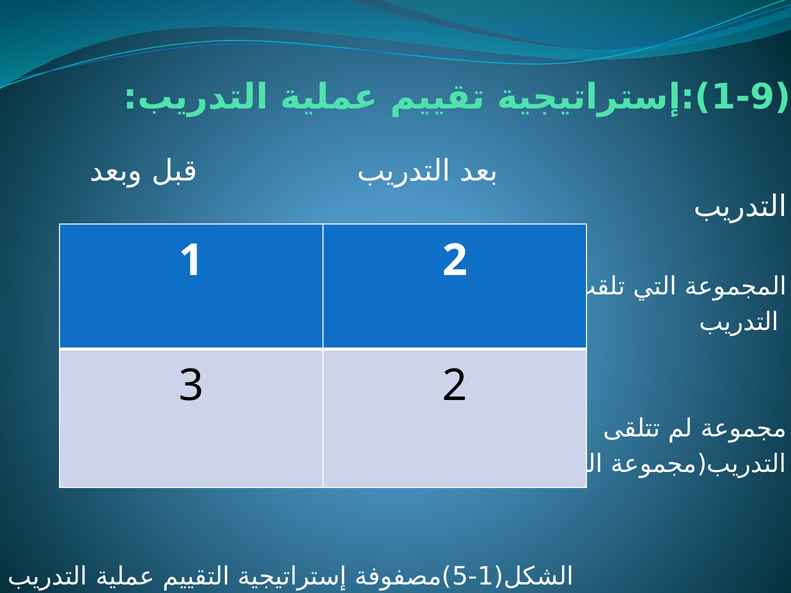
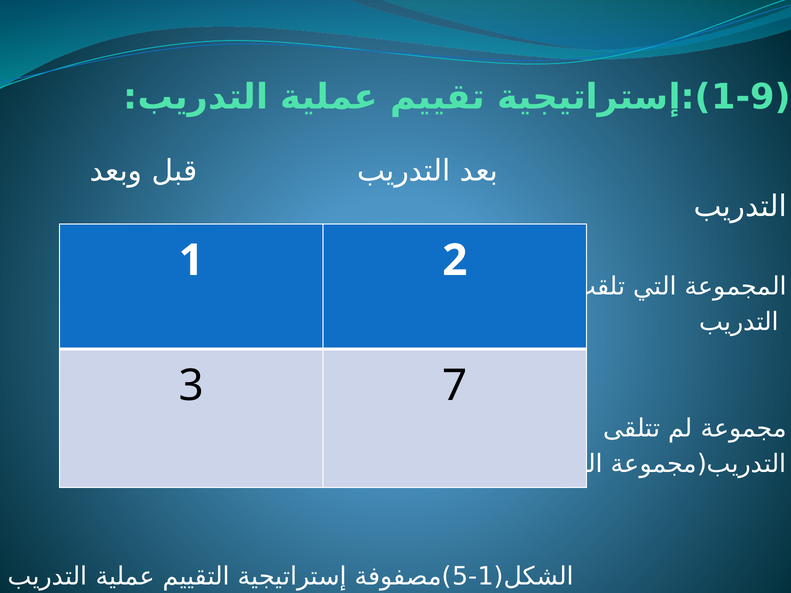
3 2: 2 -> 7 (455, 386)
